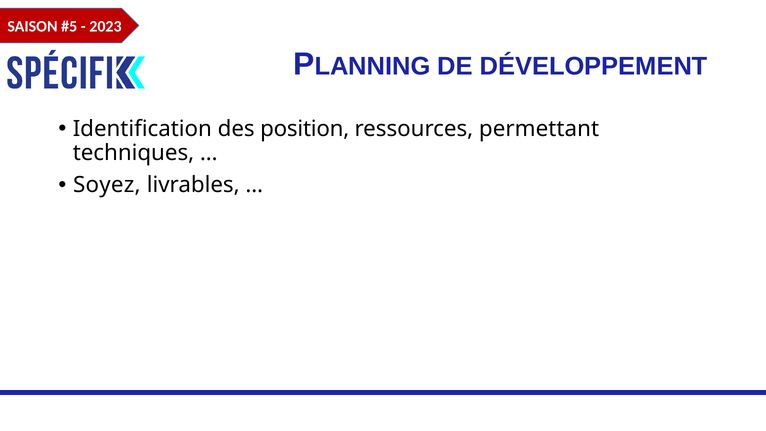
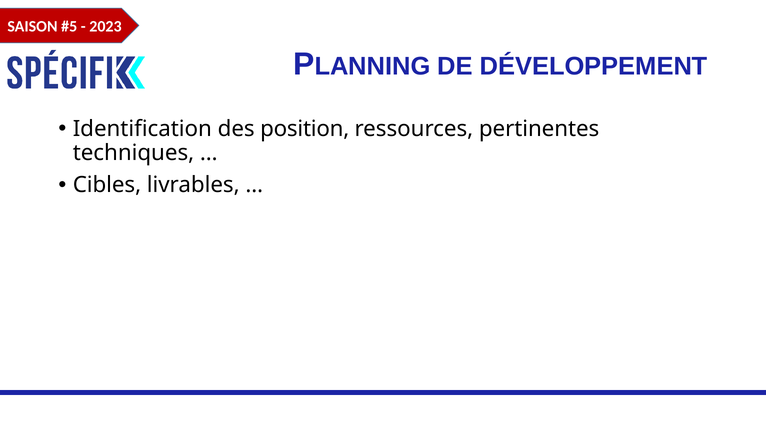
permettant: permettant -> pertinentes (539, 129)
Soyez: Soyez -> Cibles (107, 185)
